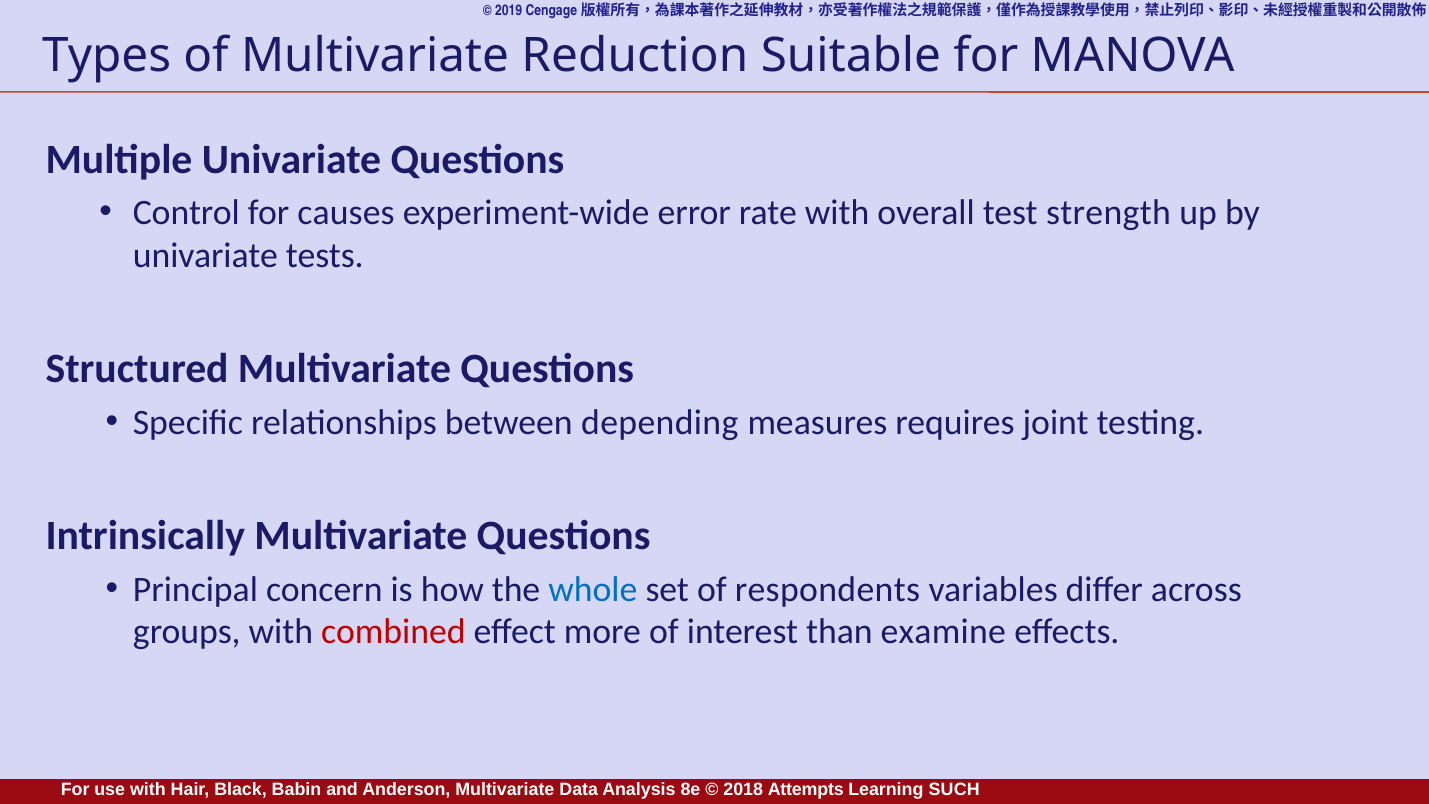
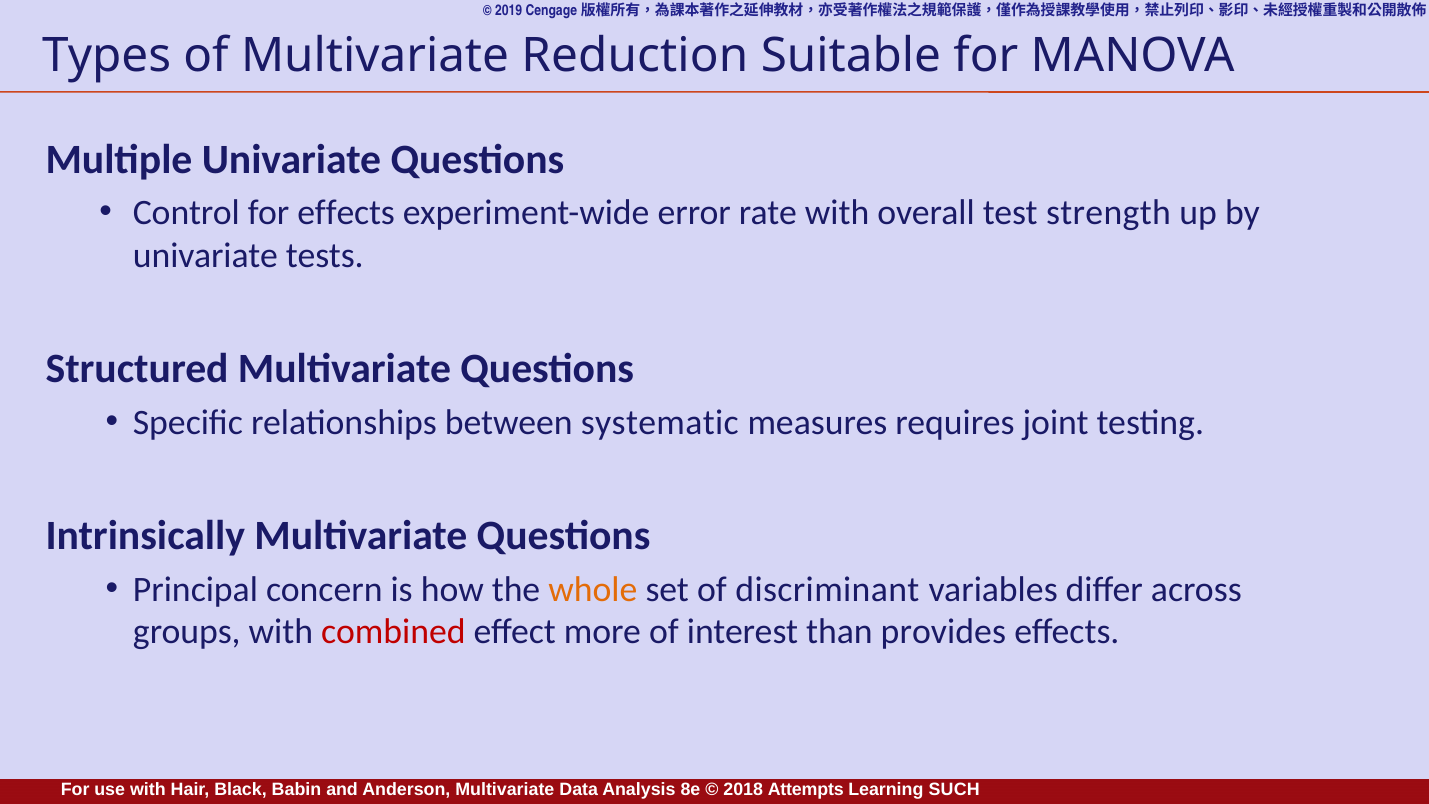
for causes: causes -> effects (346, 213)
depending: depending -> systematic (660, 422)
whole colour: blue -> orange (593, 589)
respondents: respondents -> discriminant (827, 589)
examine: examine -> provides (943, 632)
